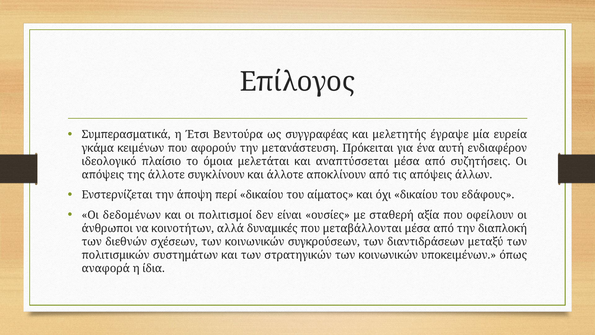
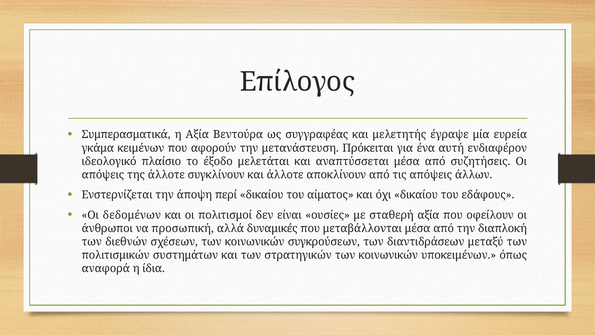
η Έτσι: Έτσι -> Αξία (197, 134)
όμοια: όμοια -> έξοδο (218, 161)
κοινοτήτων: κοινοτήτων -> προσωπική (183, 228)
